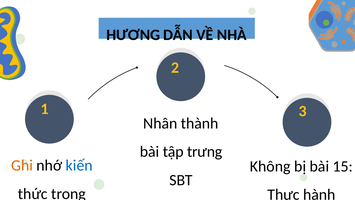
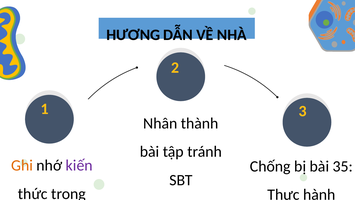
trưng: trưng -> tránh (205, 152)
kiến colour: blue -> purple (79, 165)
Không: Không -> Chống (270, 166)
15: 15 -> 35 (343, 166)
